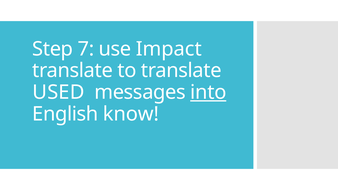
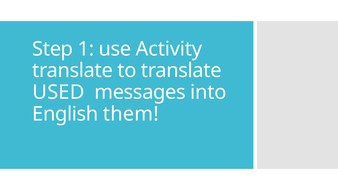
7: 7 -> 1 (86, 49)
Impact: Impact -> Activity (169, 49)
into underline: present -> none (208, 92)
know: know -> them (131, 114)
